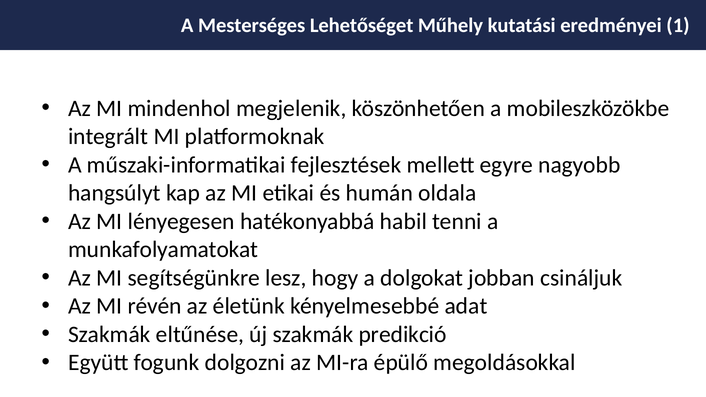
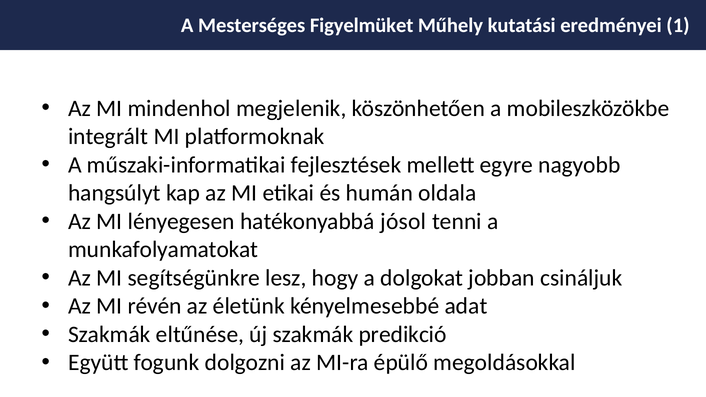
Lehetőséget: Lehetőséget -> Figyelmüket (362, 25)
habil: habil -> jósol (403, 221)
